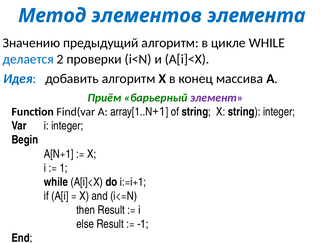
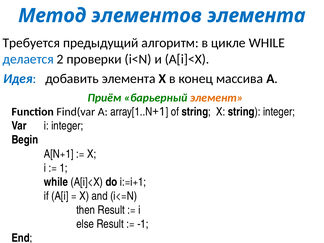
Значению: Значению -> Требуется (31, 43)
добавить алгоритм: алгоритм -> элемента (129, 79)
элемент colour: purple -> orange (217, 98)
